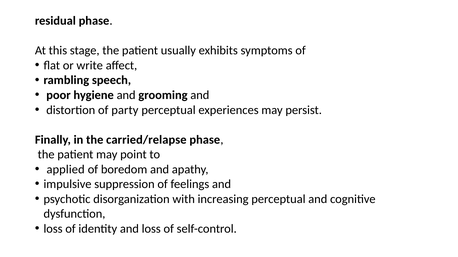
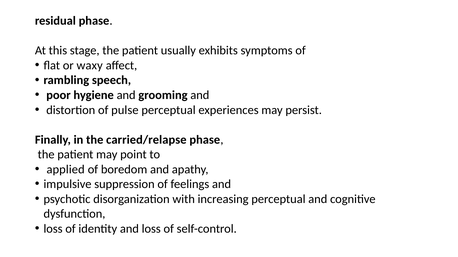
write: write -> waxy (90, 66)
party: party -> pulse (125, 110)
